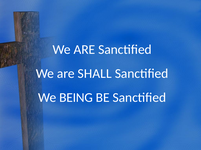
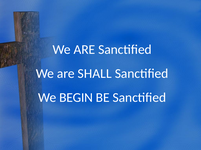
BEING: BEING -> BEGIN (76, 98)
